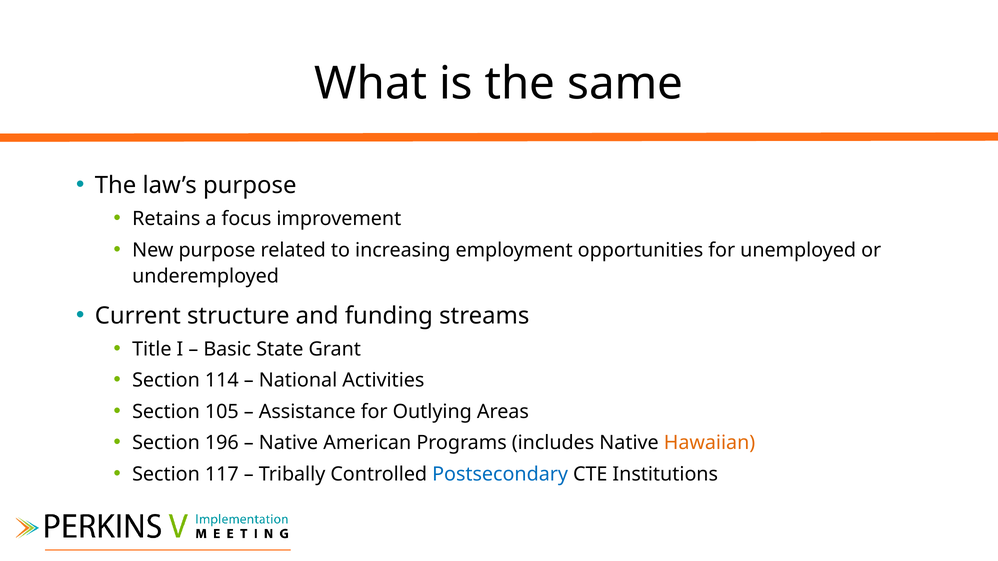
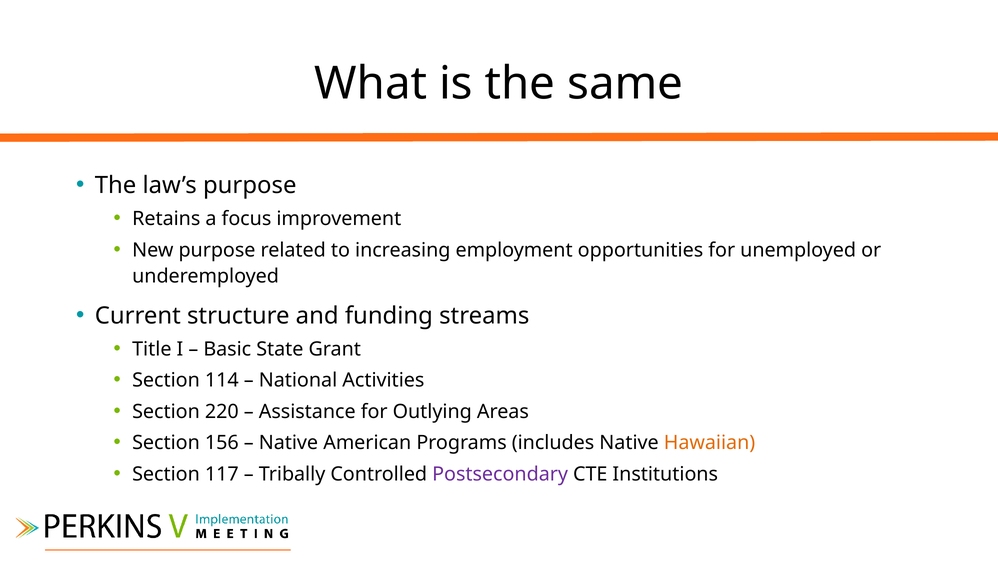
105: 105 -> 220 (222, 412)
196: 196 -> 156 (222, 443)
Postsecondary colour: blue -> purple (500, 474)
